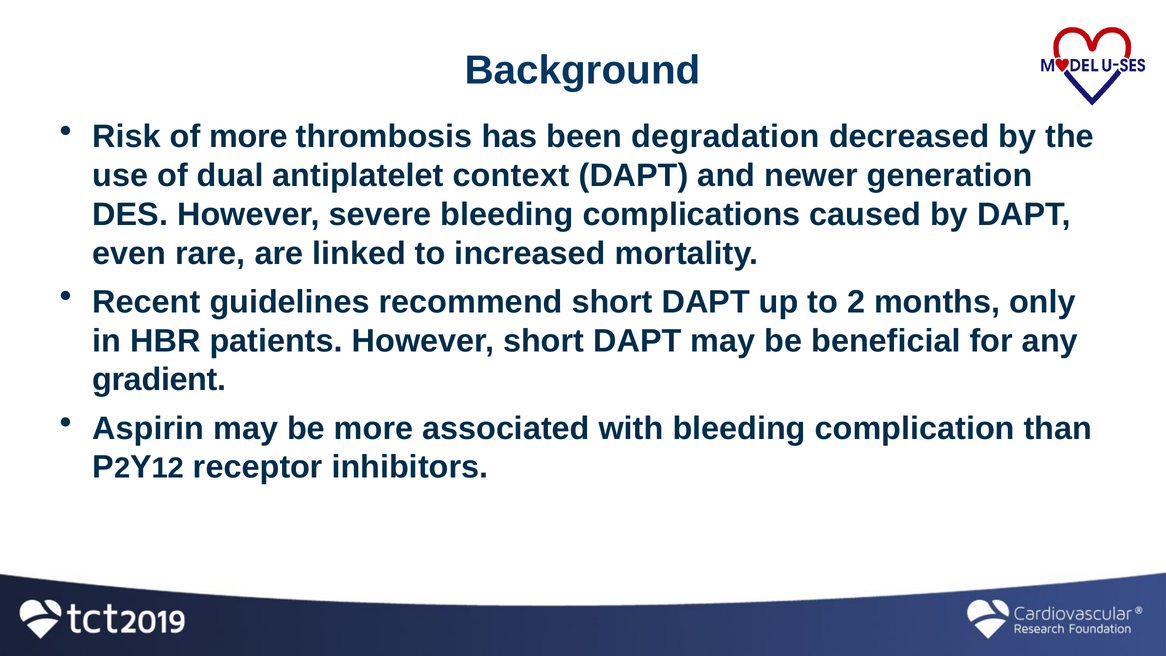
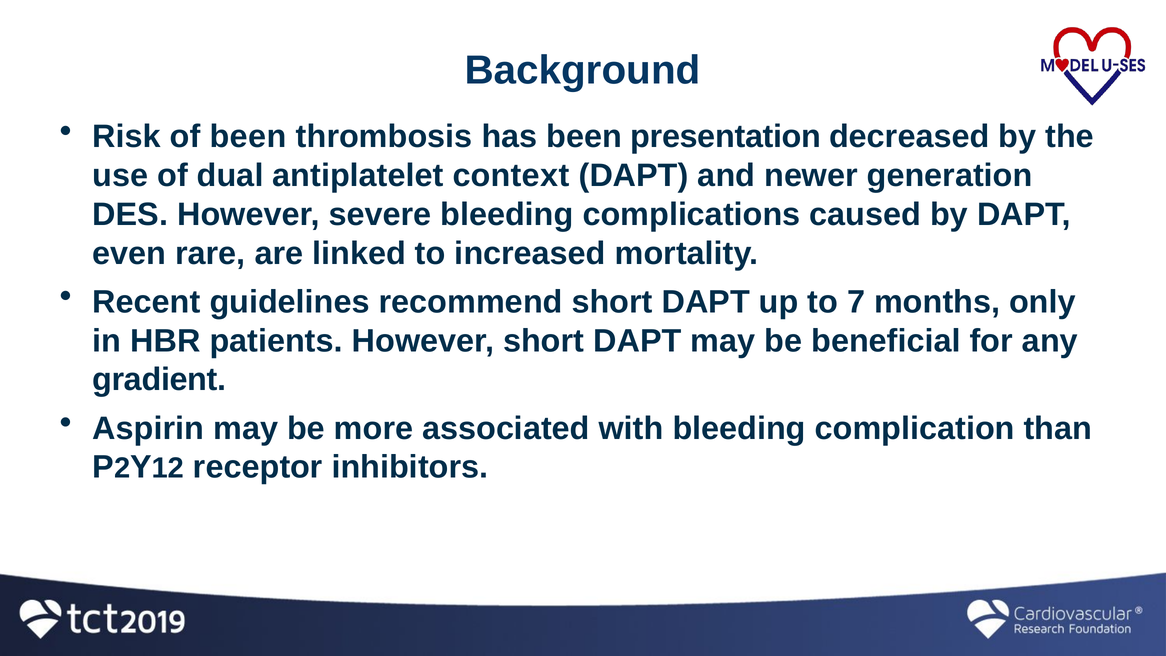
of more: more -> been (248, 137)
degradation: degradation -> presentation (726, 137)
2: 2 -> 7 (856, 302)
